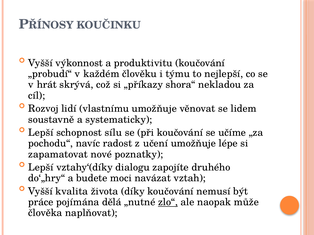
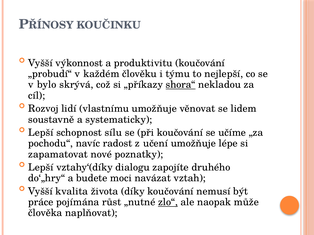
hrát: hrát -> bylo (47, 85)
shora“ underline: none -> present (181, 85)
dělá: dělá -> růst (112, 203)
